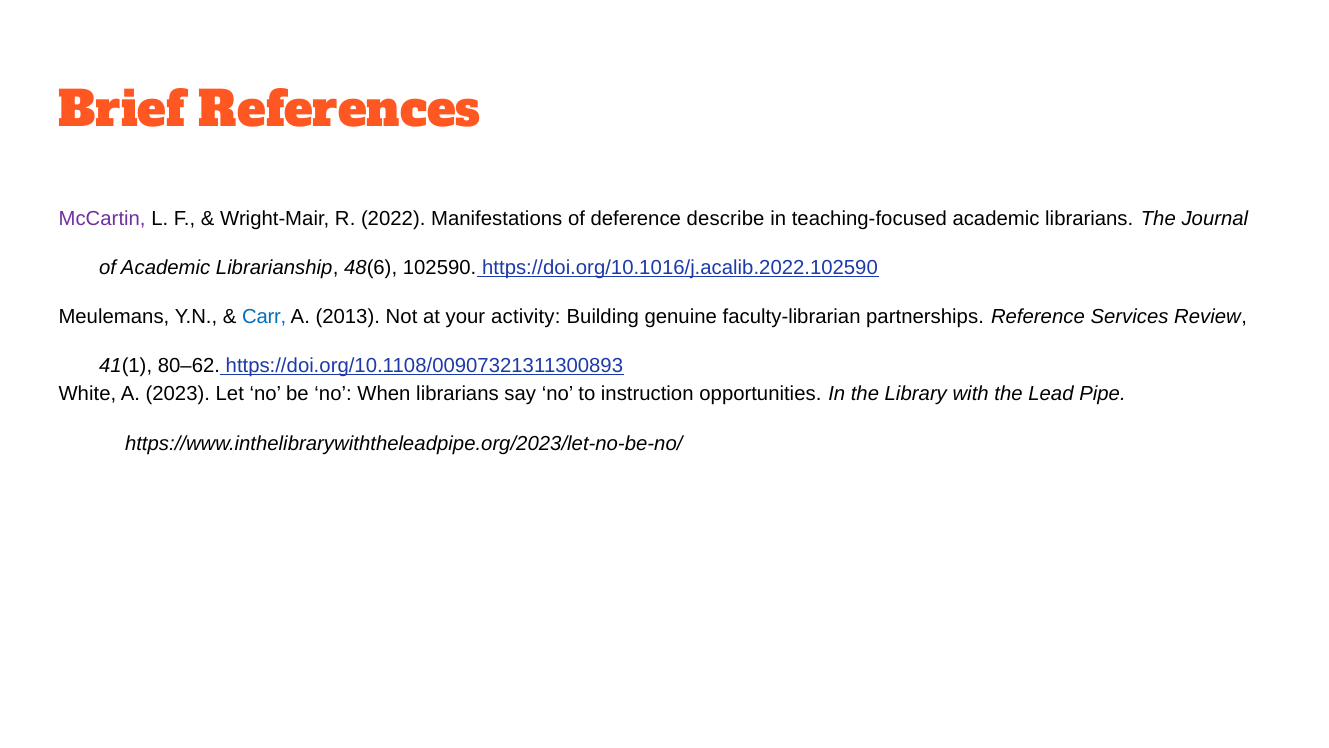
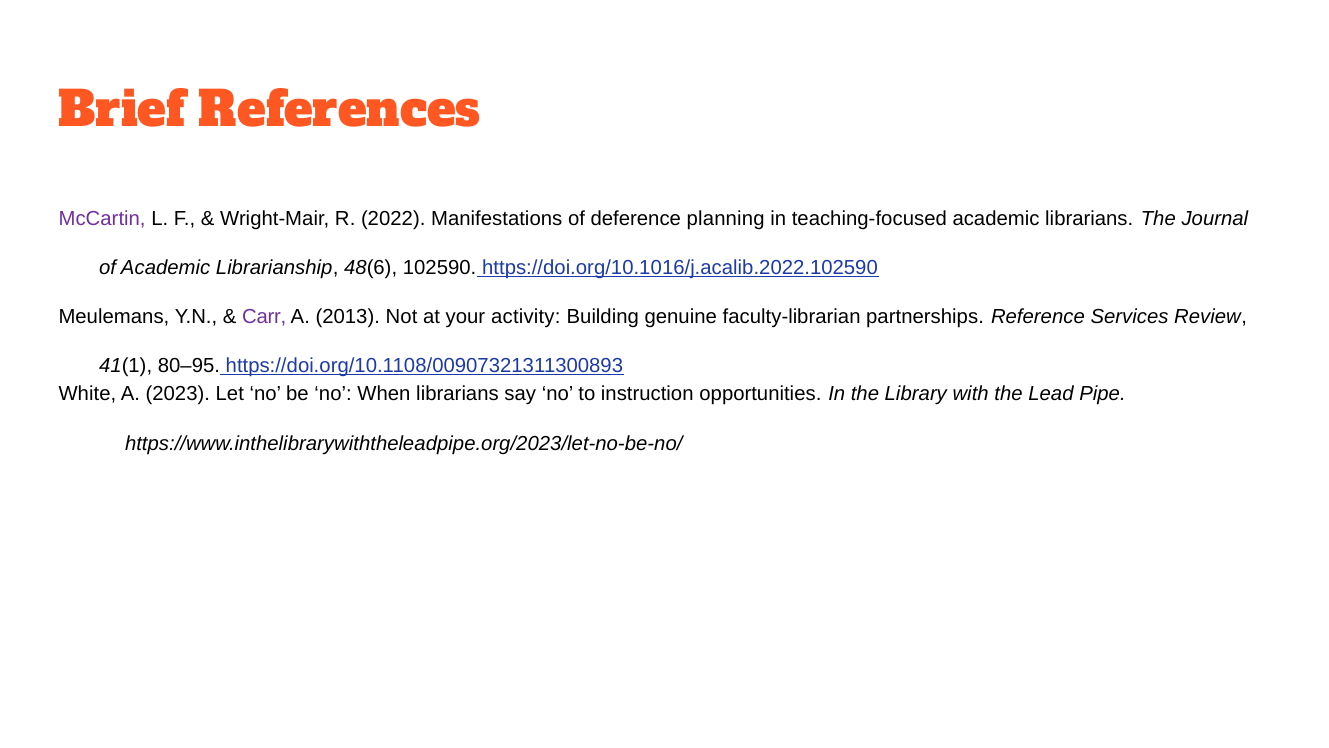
describe: describe -> planning (726, 219)
Carr colour: blue -> purple (264, 317)
80–62: 80–62 -> 80–95 (189, 365)
